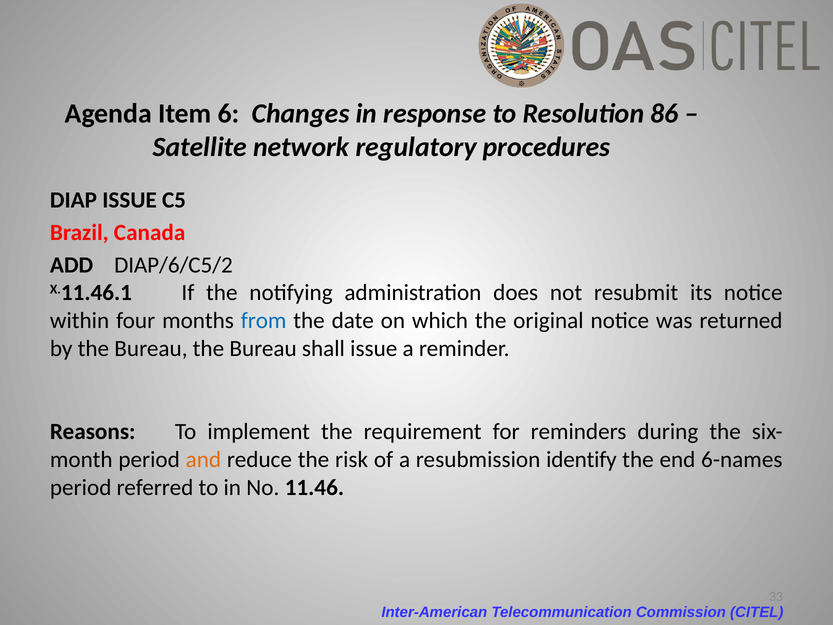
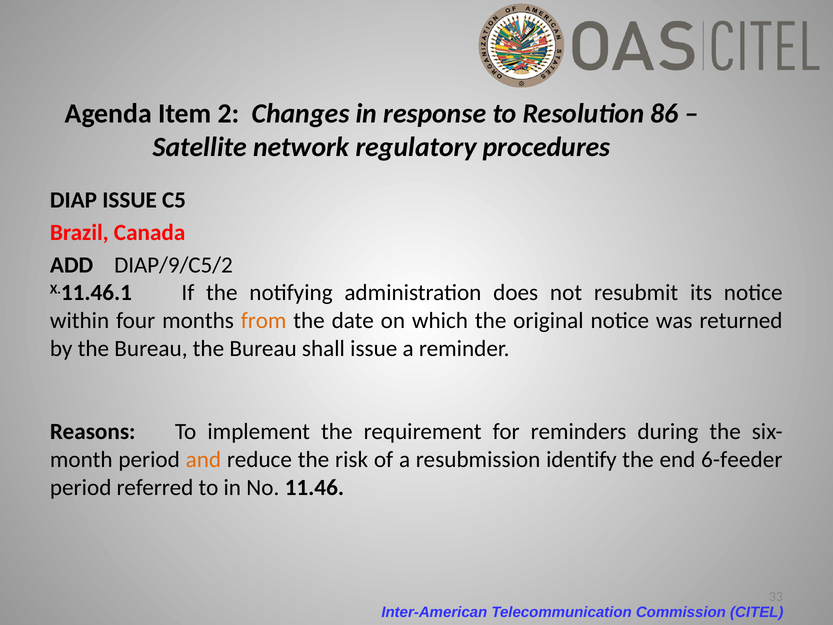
6: 6 -> 2 (228, 114)
DIAP/6/C5/2: DIAP/6/C5/2 -> DIAP/9/C5/2 (173, 265)
from colour: blue -> orange (264, 321)
6-names: 6-names -> 6-feeder (742, 459)
